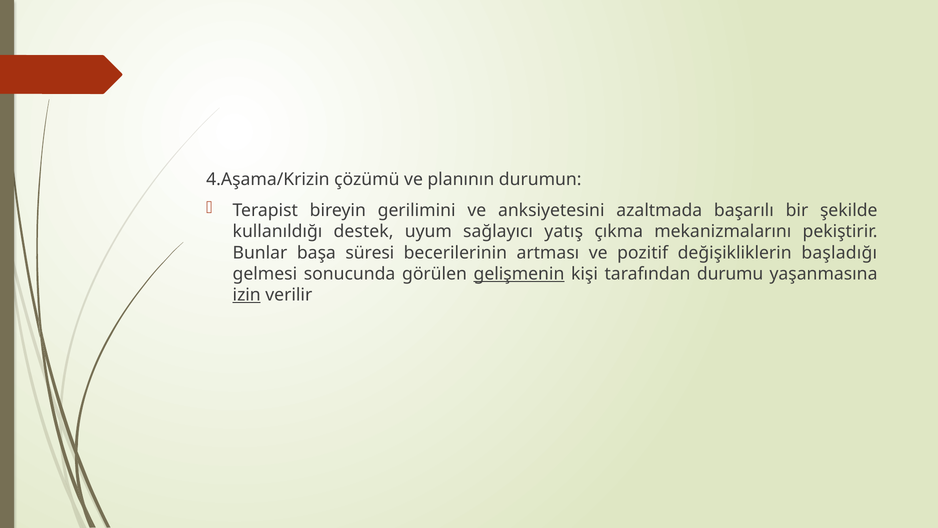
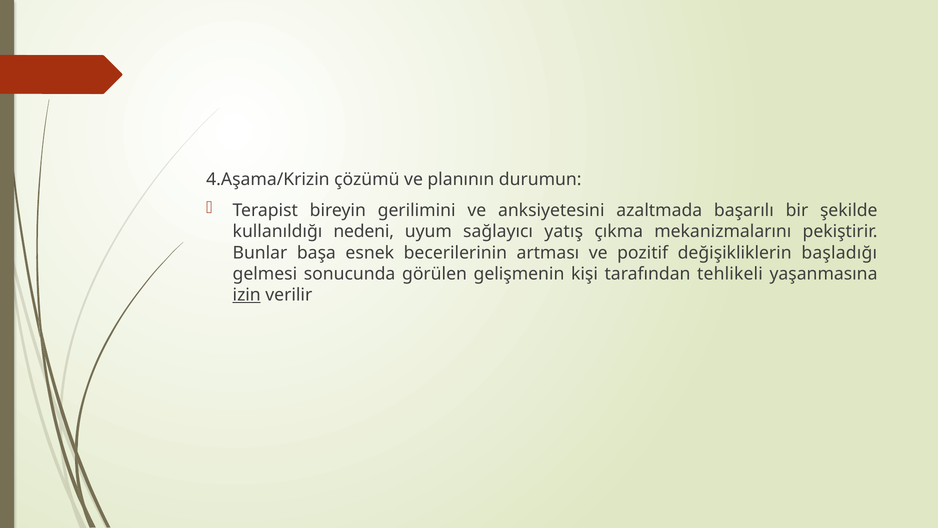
destek: destek -> nedeni (364, 231)
süresi: süresi -> esnek (370, 253)
gelişmenin underline: present -> none (519, 274)
durumu: durumu -> tehlikeli (730, 274)
